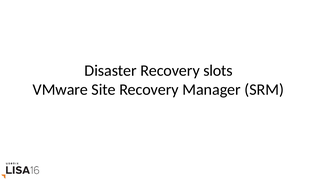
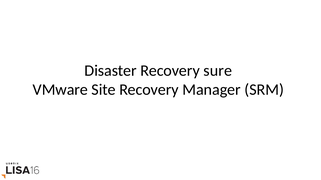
slots: slots -> sure (218, 71)
